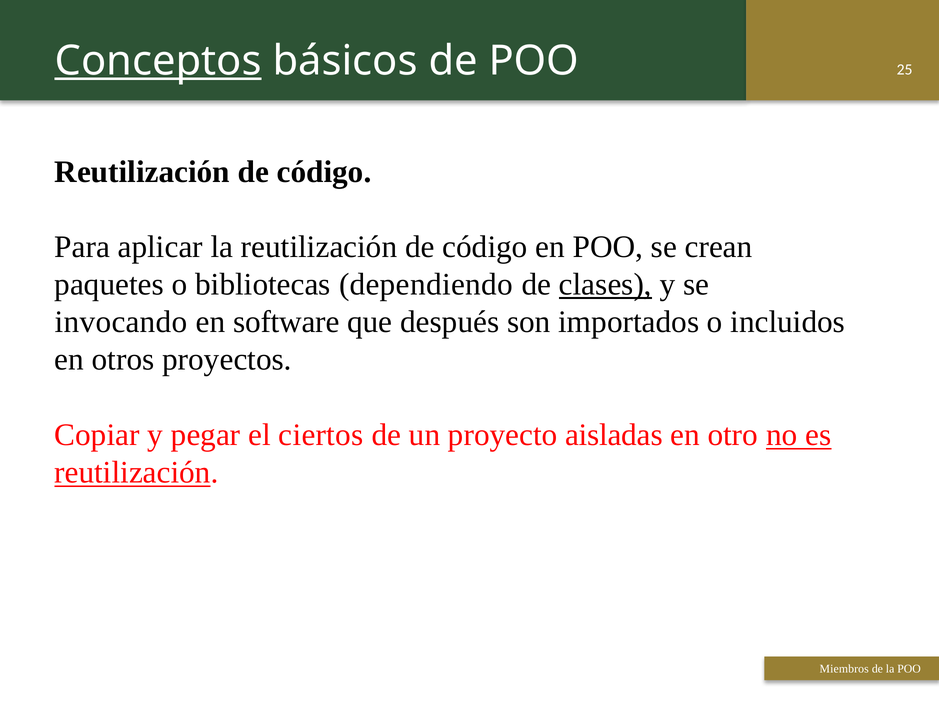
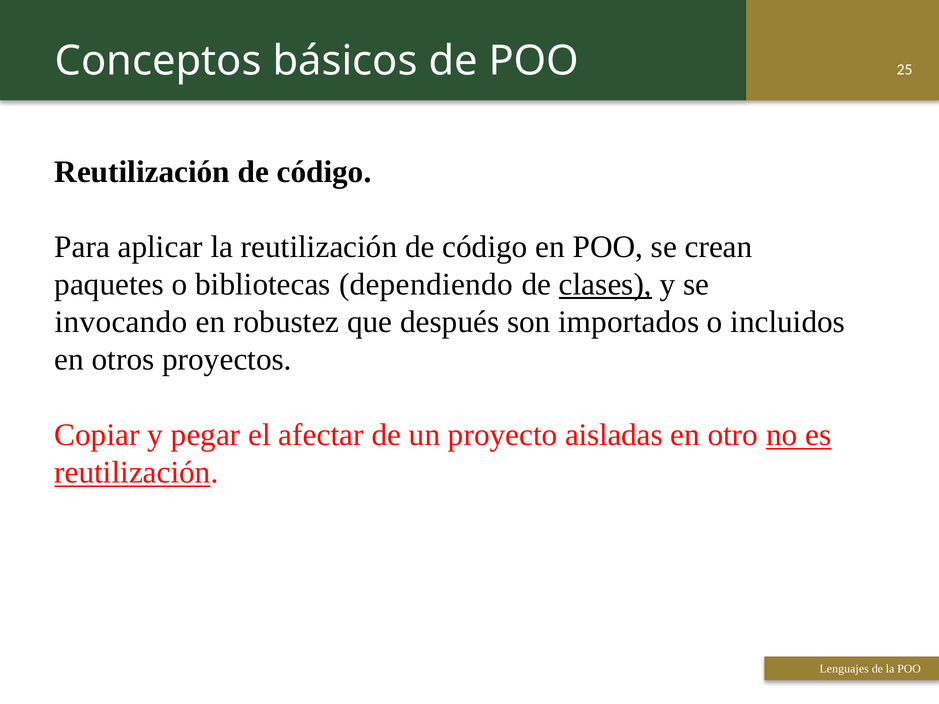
Conceptos underline: present -> none (158, 61)
software: software -> robustez (286, 322)
ciertos: ciertos -> afectar (321, 435)
Miembros: Miembros -> Lenguajes (844, 669)
